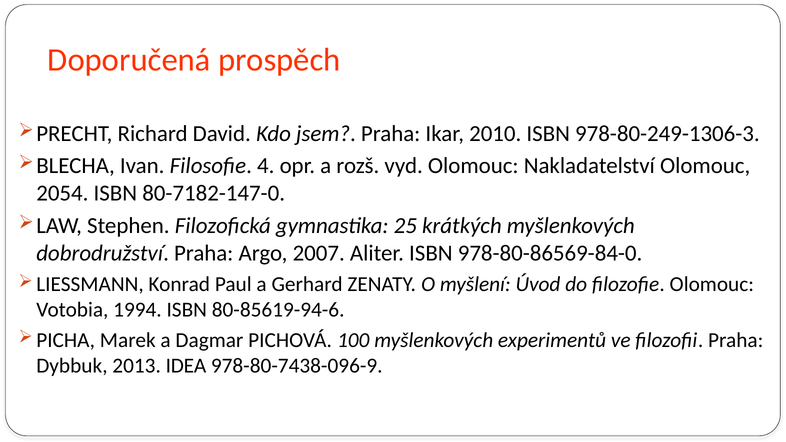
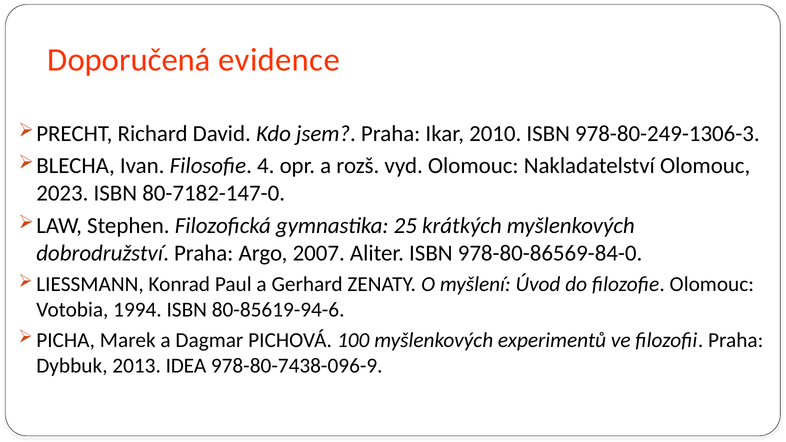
prospěch: prospěch -> evidence (279, 60)
2054: 2054 -> 2023 (62, 193)
